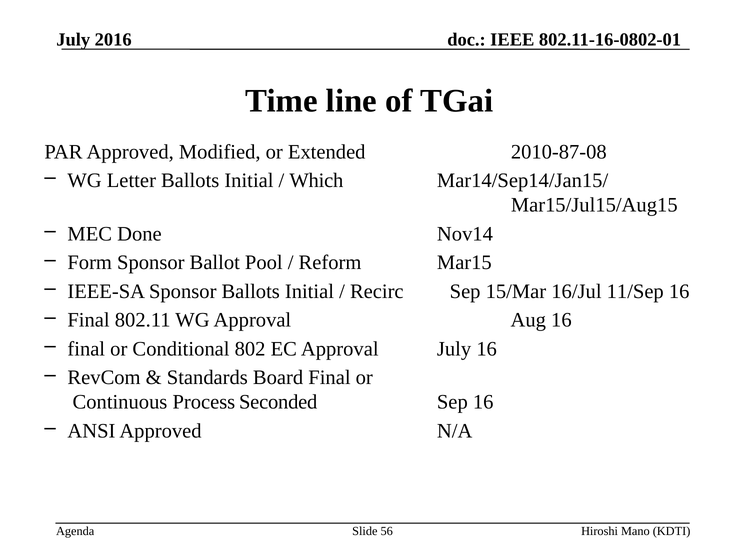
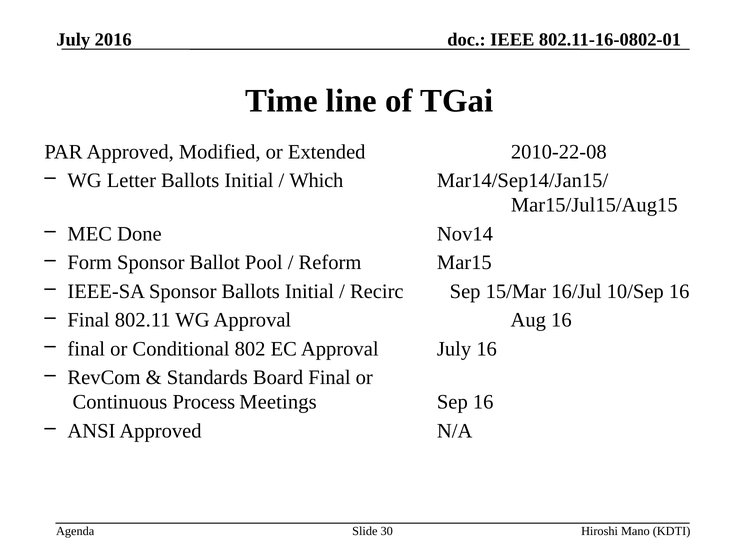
2010-87-08: 2010-87-08 -> 2010-22-08 (559, 152)
11/Sep: 11/Sep -> 10/Sep (635, 291)
Seconded: Seconded -> Meetings (278, 402)
56: 56 -> 30 (387, 532)
